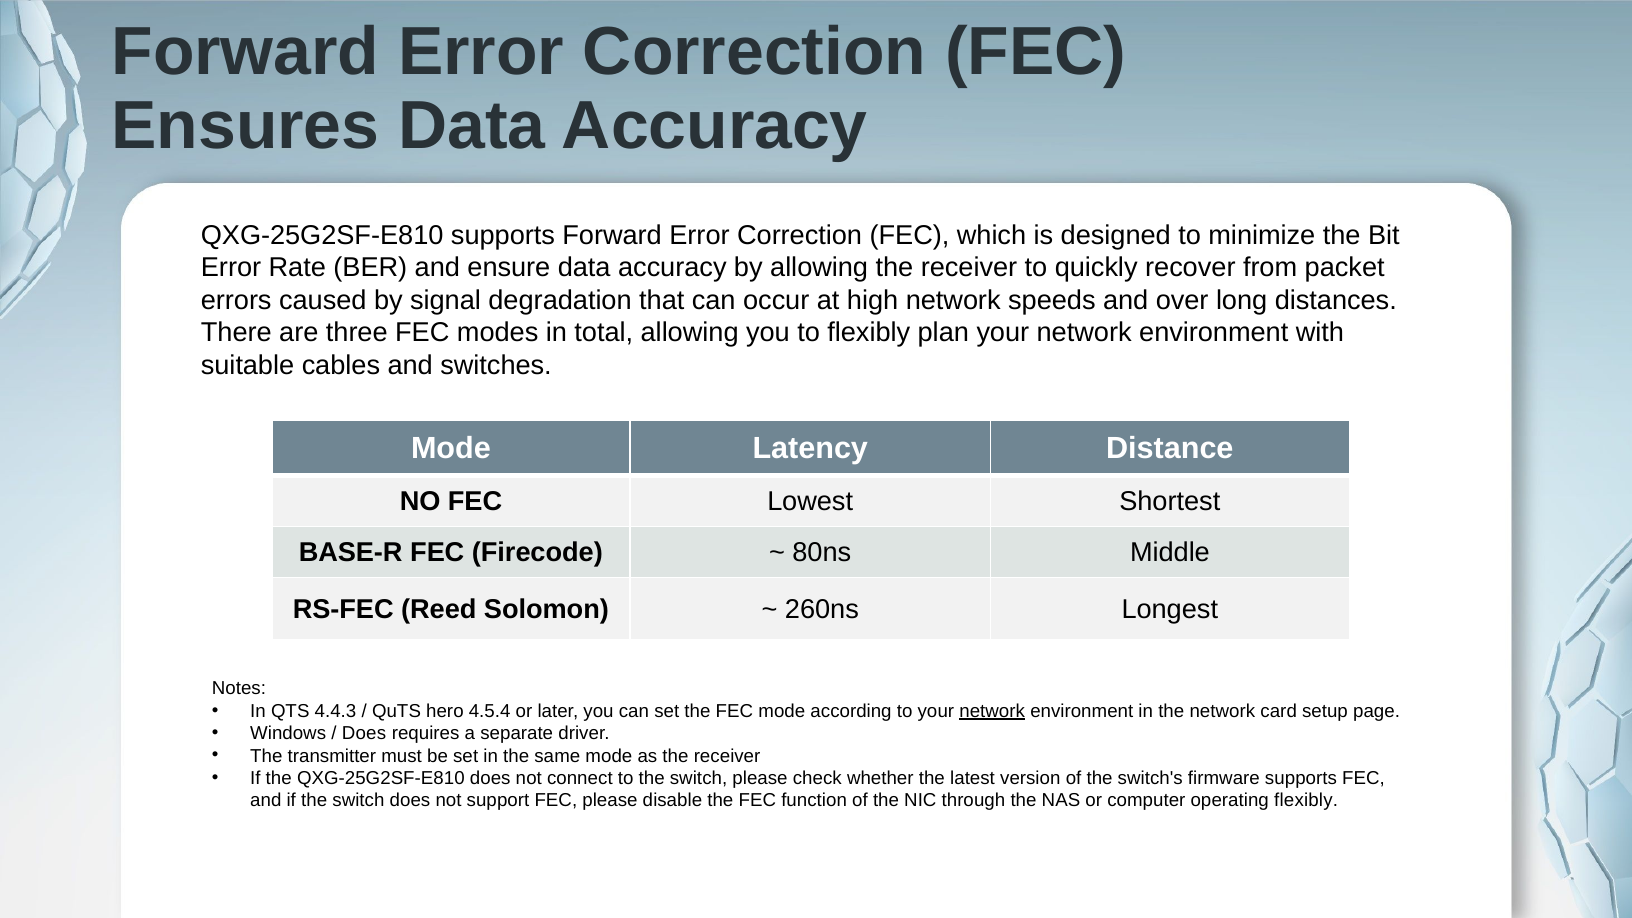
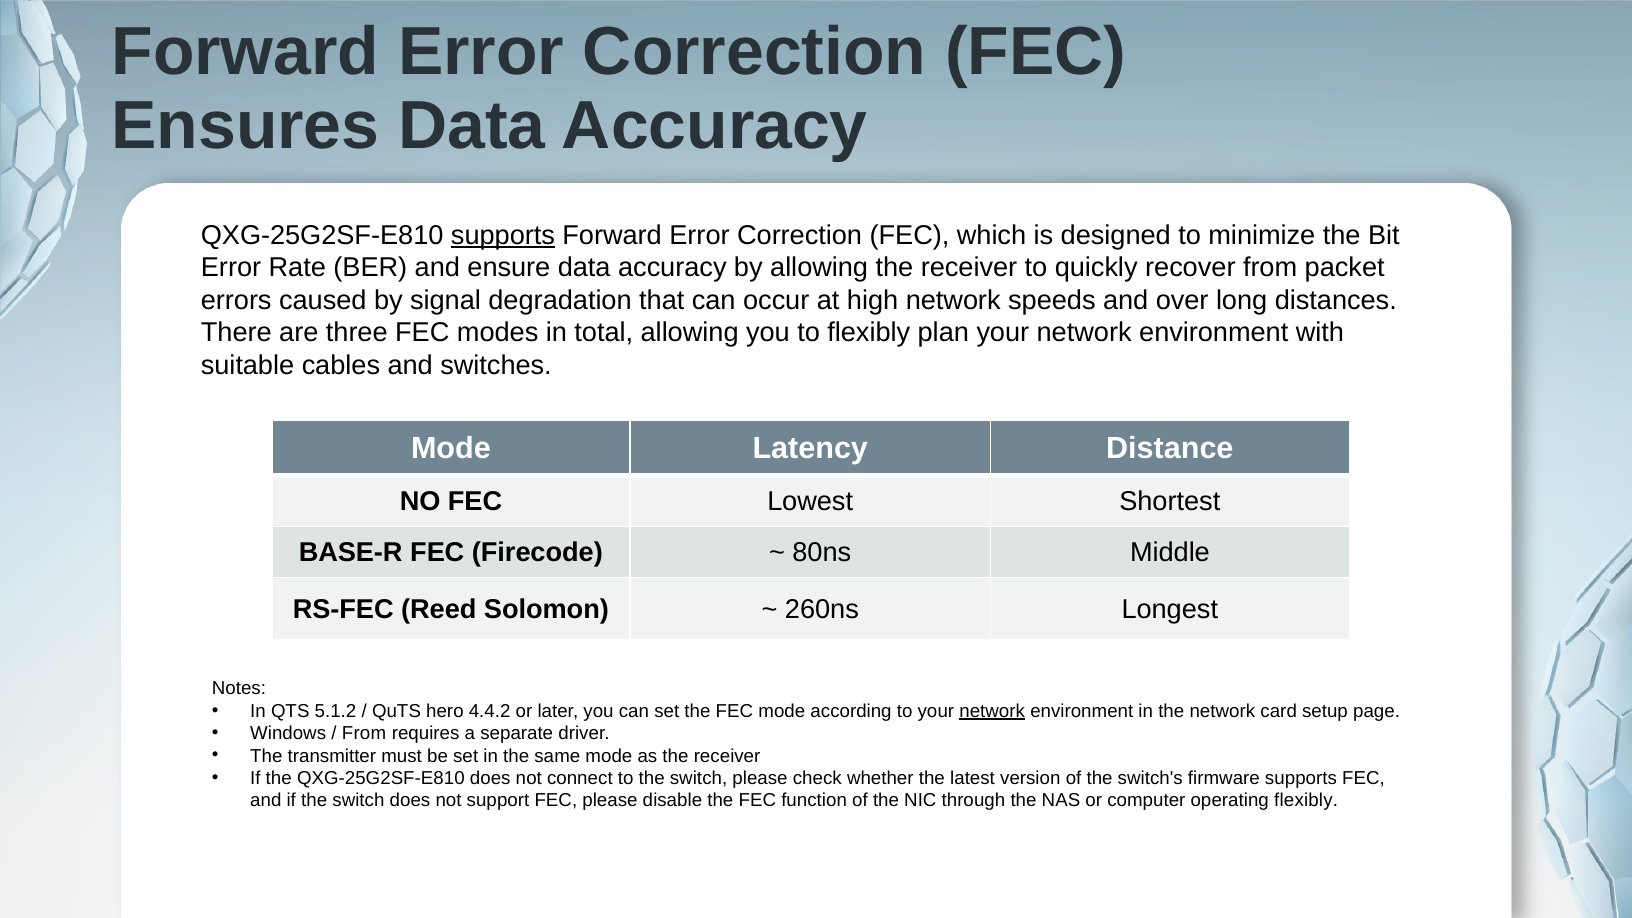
supports underline: none -> present (503, 235)
4.4.3: 4.4.3 -> 5.1.2 (336, 711)
4.5.4: 4.5.4 -> 4.4.2 (490, 711)
Does: Does -> From (364, 733)
